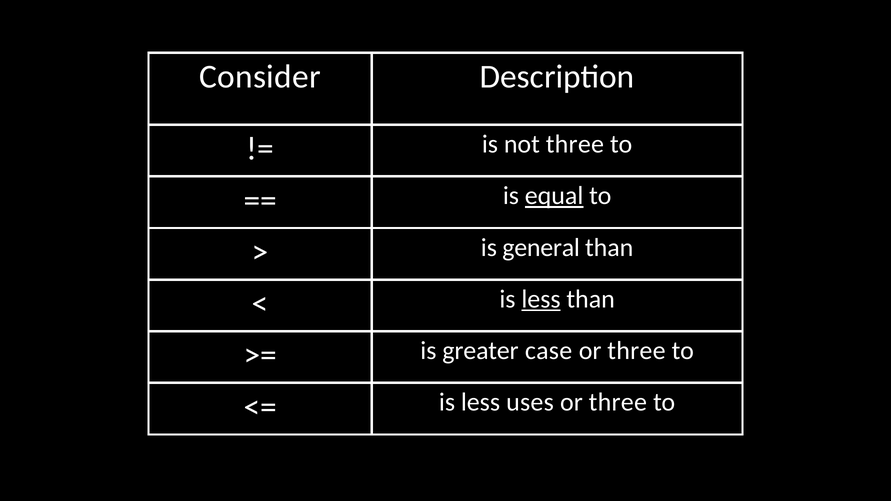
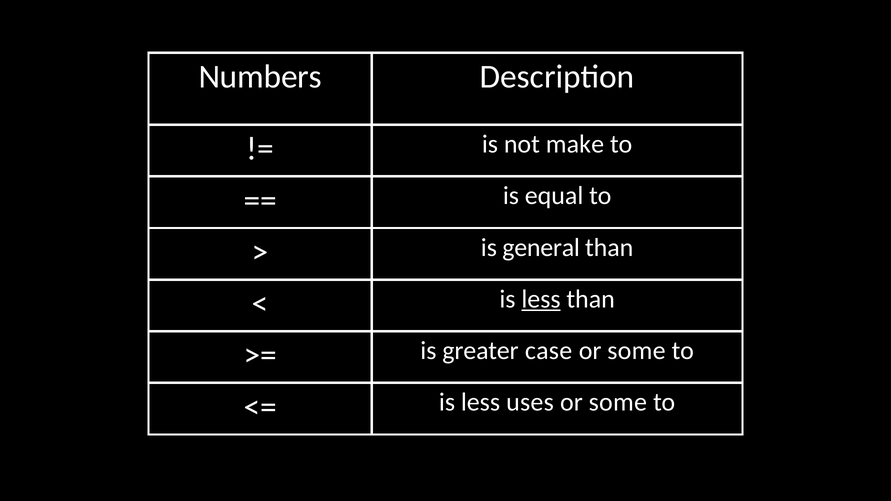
Consider: Consider -> Numbers (260, 77)
not three: three -> make (575, 144)
equal underline: present -> none (554, 196)
three: three -> some (636, 351)
three: three -> some (618, 403)
